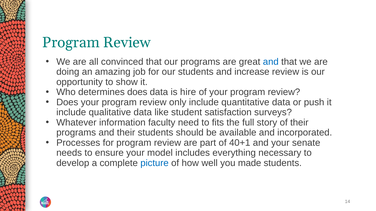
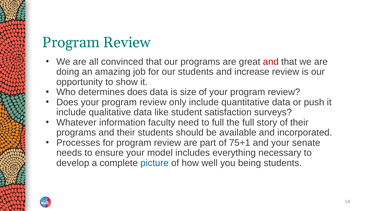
and colour: blue -> red (271, 62)
hire: hire -> size (188, 92)
to fits: fits -> full (218, 123)
40+1: 40+1 -> 75+1 (240, 143)
made: made -> being (250, 163)
